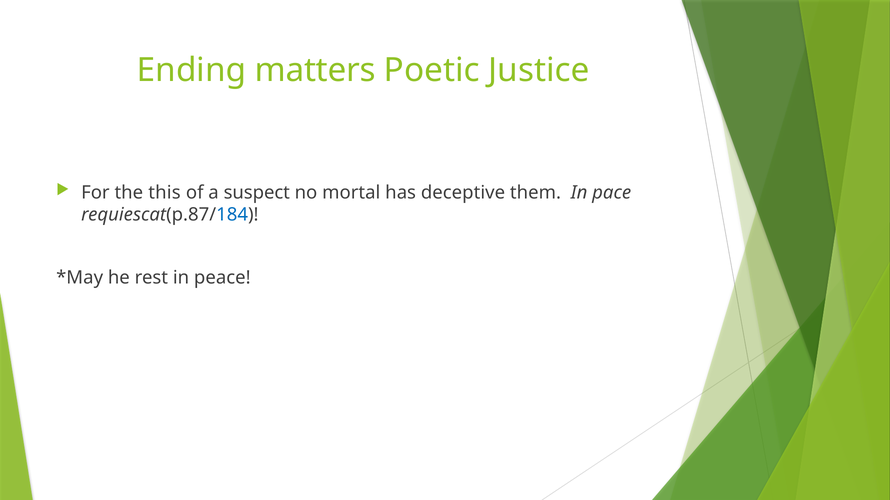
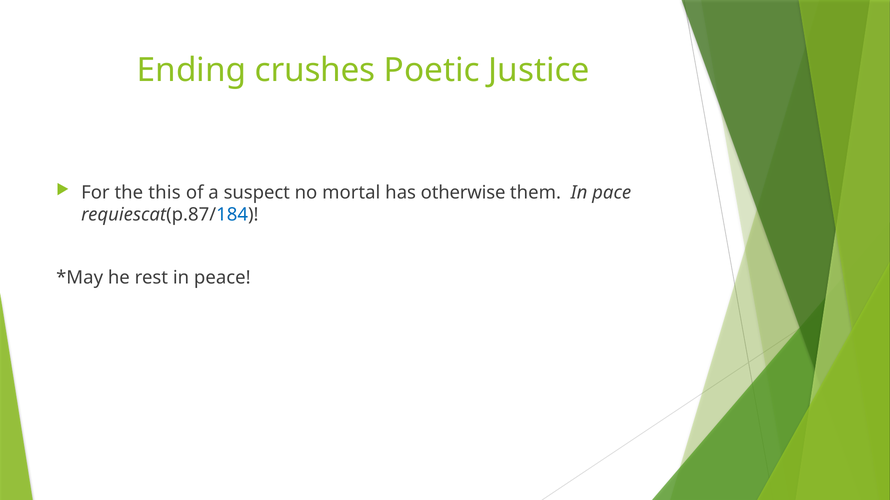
matters: matters -> crushes (315, 70)
deceptive: deceptive -> otherwise (463, 193)
